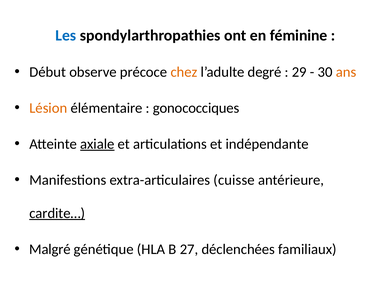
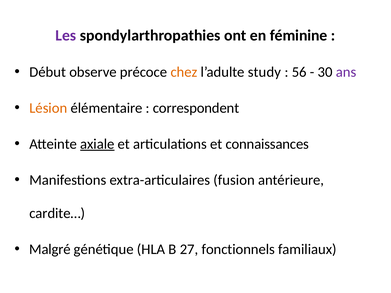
Les colour: blue -> purple (66, 36)
degré: degré -> study (264, 72)
29: 29 -> 56 (299, 72)
ans colour: orange -> purple (346, 72)
gonococciques: gonococciques -> correspondent (196, 108)
indépendante: indépendante -> connaissances (267, 144)
cuisse: cuisse -> fusion (234, 180)
cardite… underline: present -> none (57, 213)
déclenchées: déclenchées -> fonctionnels (238, 249)
